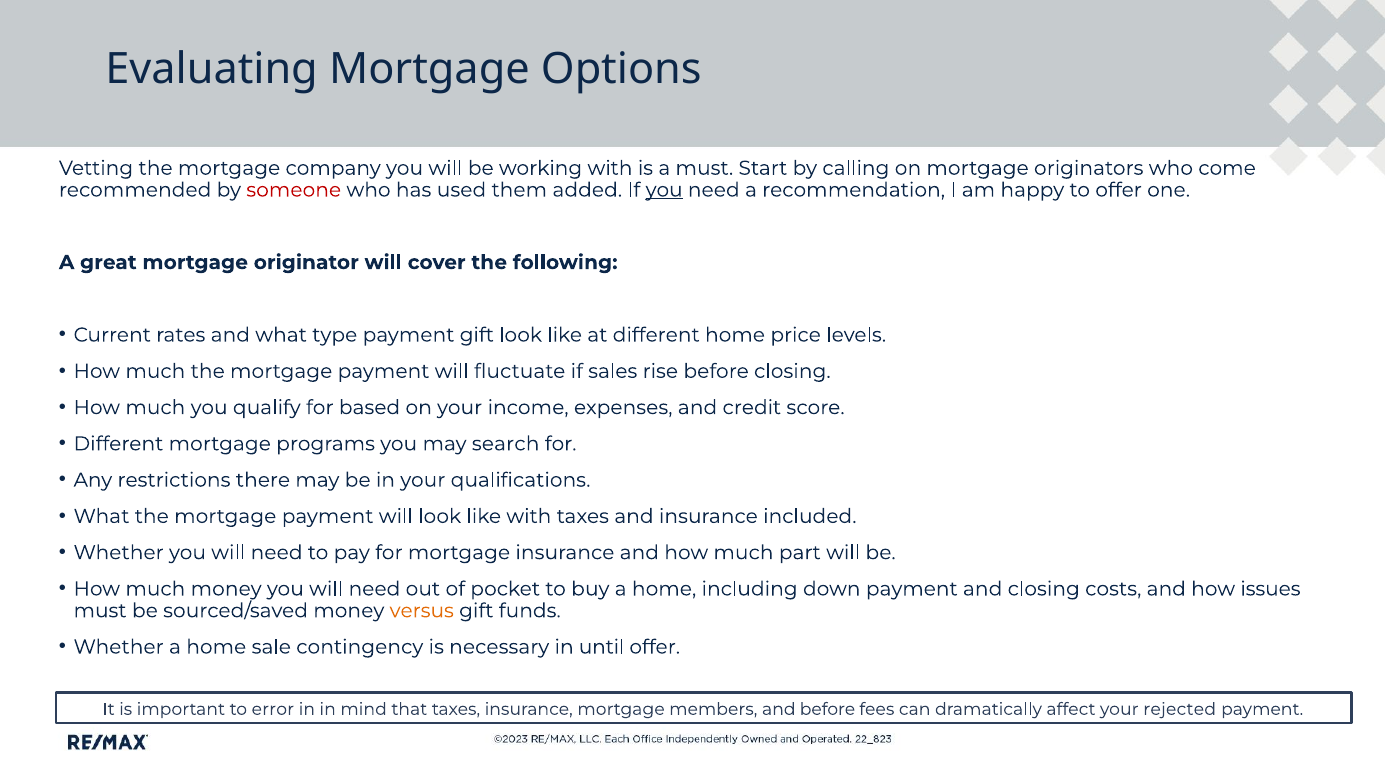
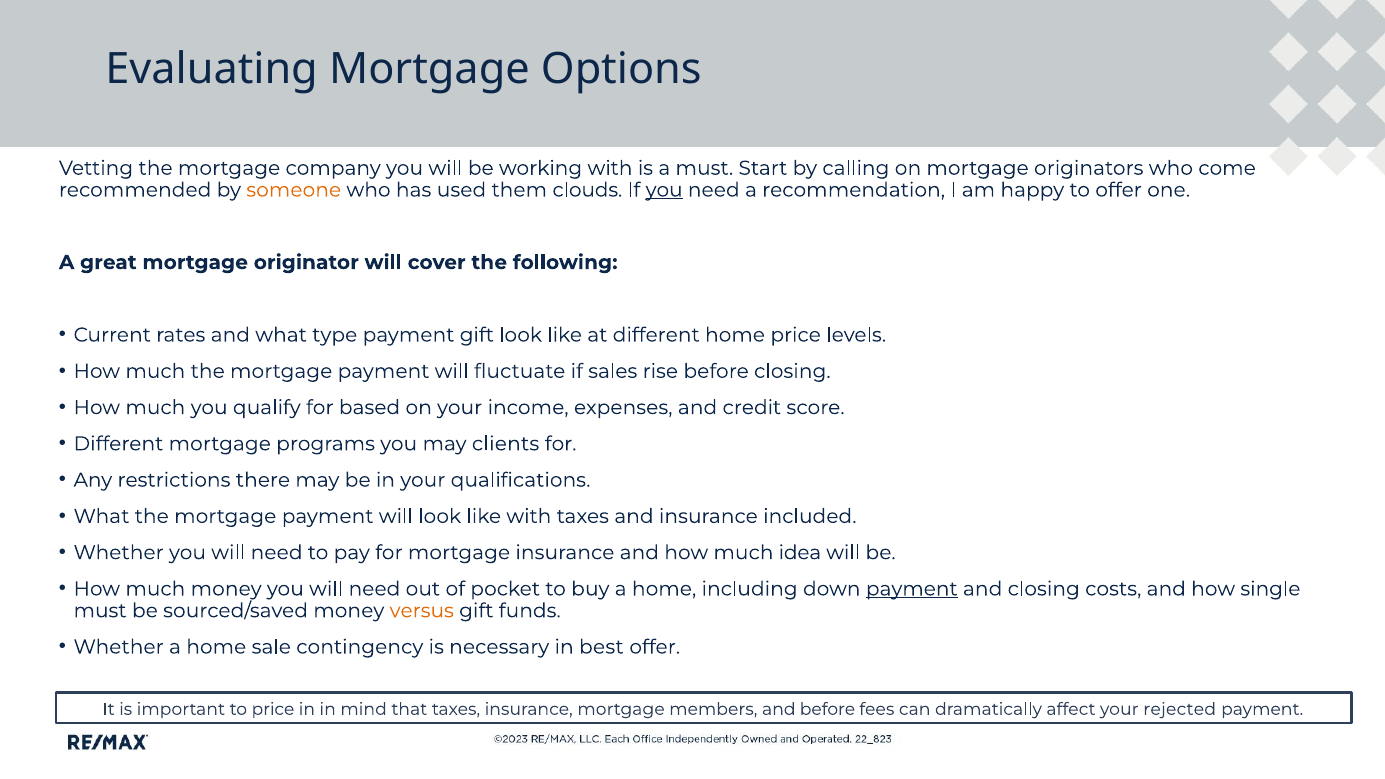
someone colour: red -> orange (294, 190)
added: added -> clouds (587, 190)
search: search -> clients (506, 444)
part: part -> idea (800, 553)
payment underline: none -> present (912, 589)
issues: issues -> single (1270, 589)
until: until -> best (601, 647)
to error: error -> price (273, 709)
